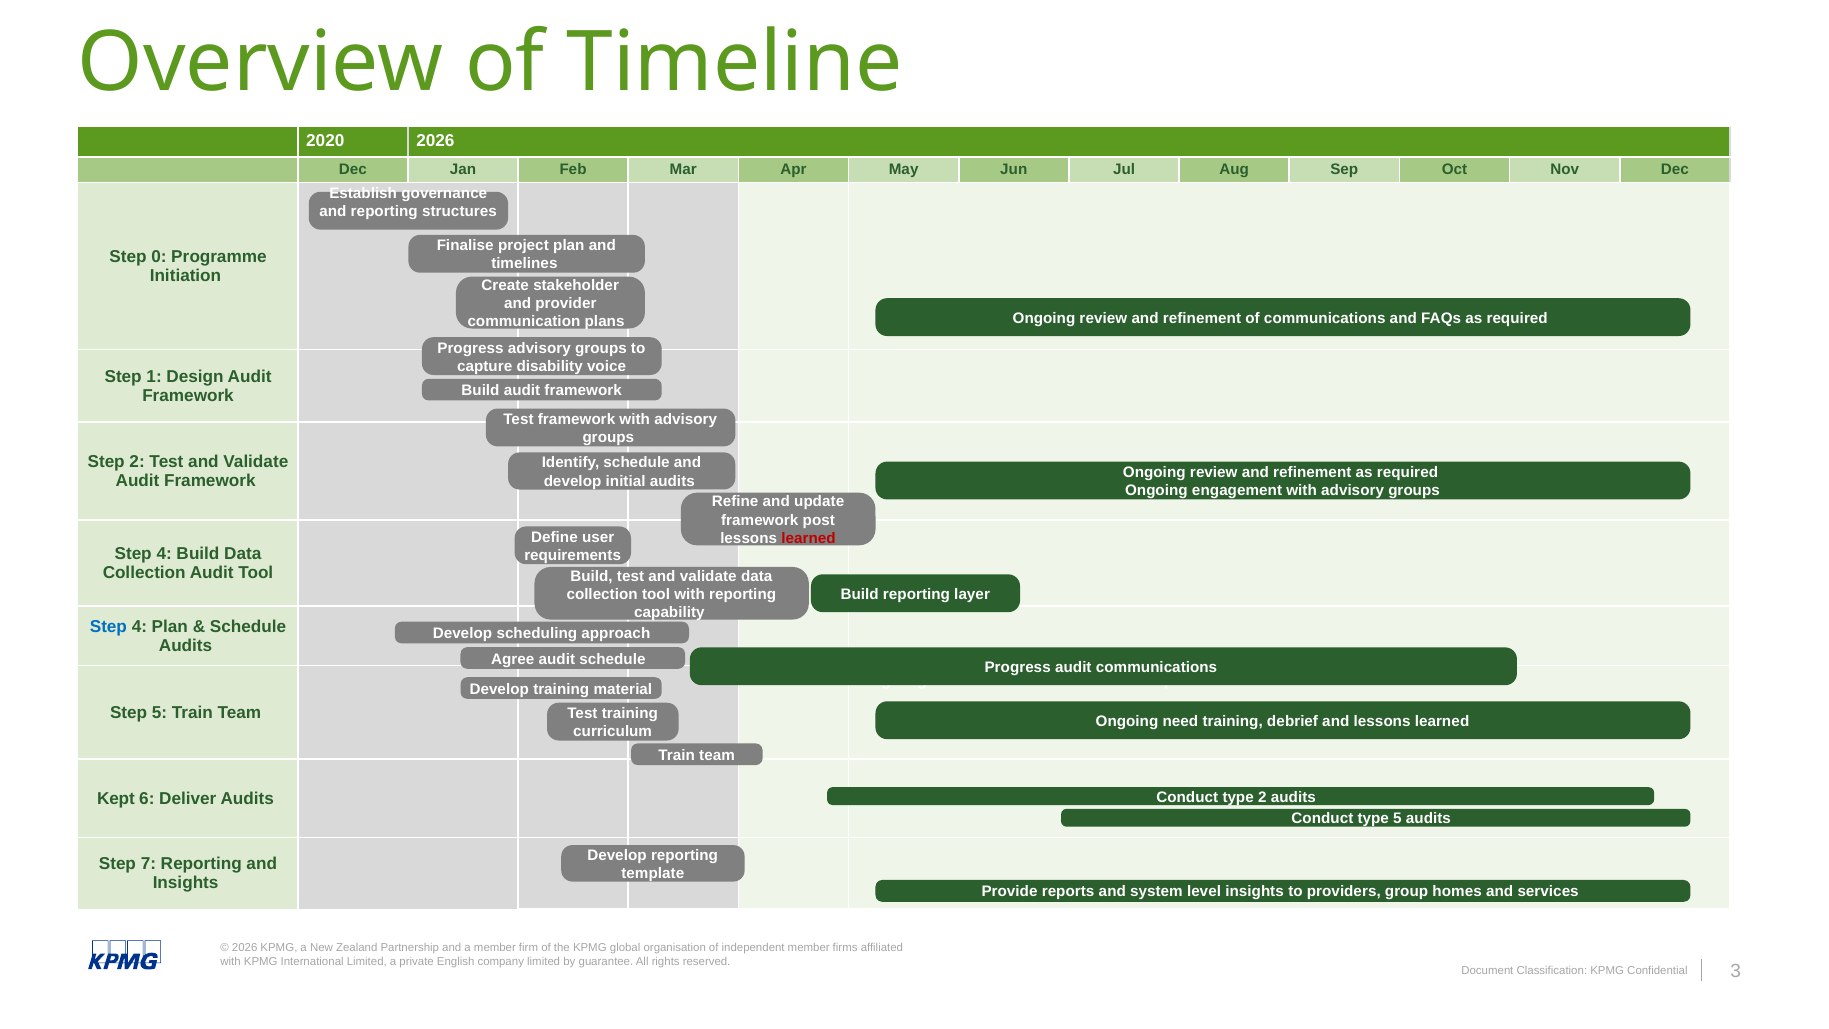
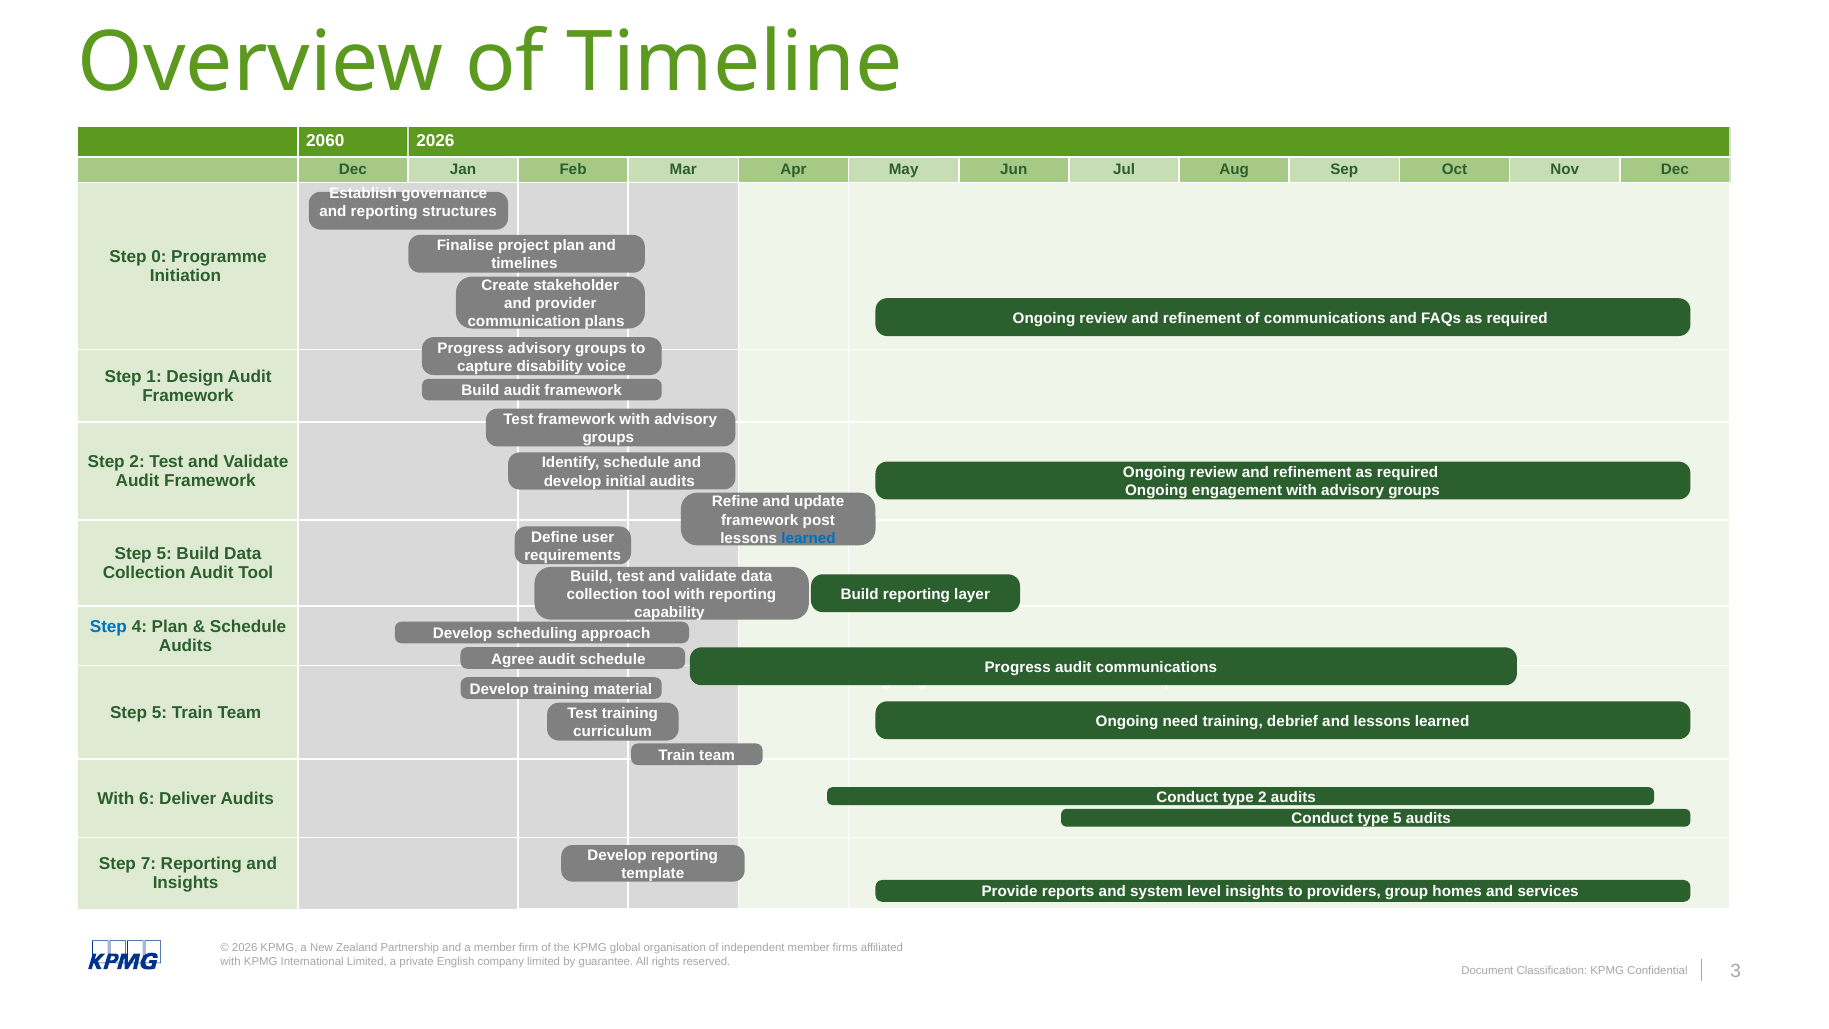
2020: 2020 -> 2060 (325, 141)
learned colour: red -> blue (809, 538)
4: 4 -> 5 (164, 554)
Kept: Kept -> With (116, 798)
